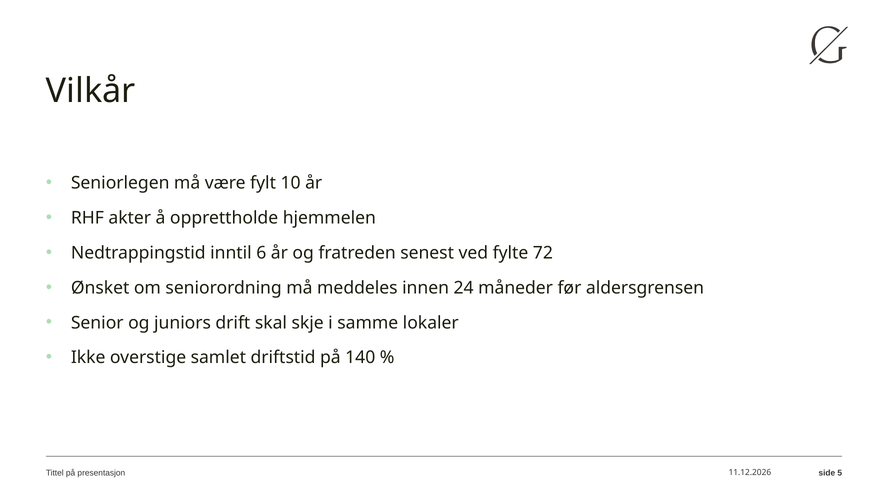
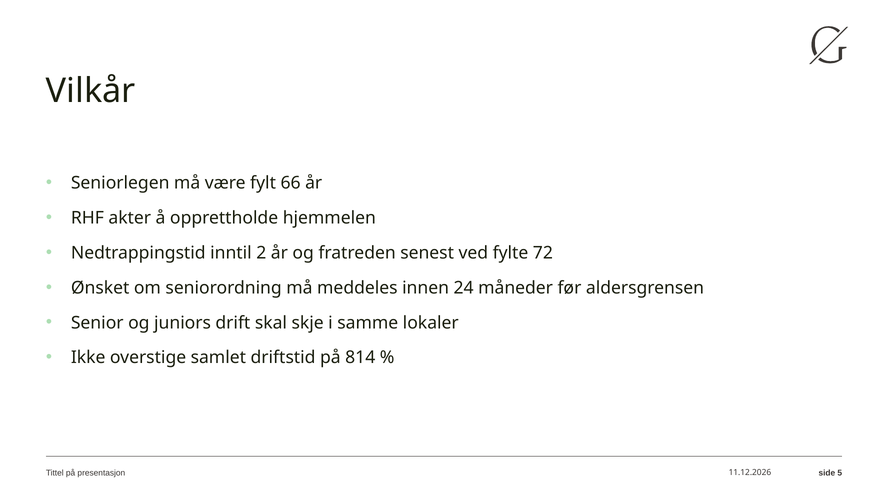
10: 10 -> 66 (291, 183)
6: 6 -> 2 (261, 253)
140: 140 -> 814 (360, 358)
